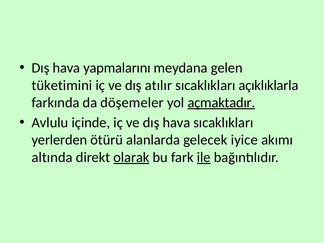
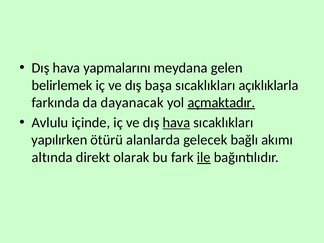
tüketimini: tüketimini -> belirlemek (62, 85)
atılır: atılır -> başa (158, 85)
döşemeler: döşemeler -> dayanacak (132, 103)
hava underline: none -> present (176, 123)
yerlerden: yerlerden -> yapılırken (59, 140)
iyice: iyice -> bağlı (244, 140)
olarak underline: present -> none (131, 157)
